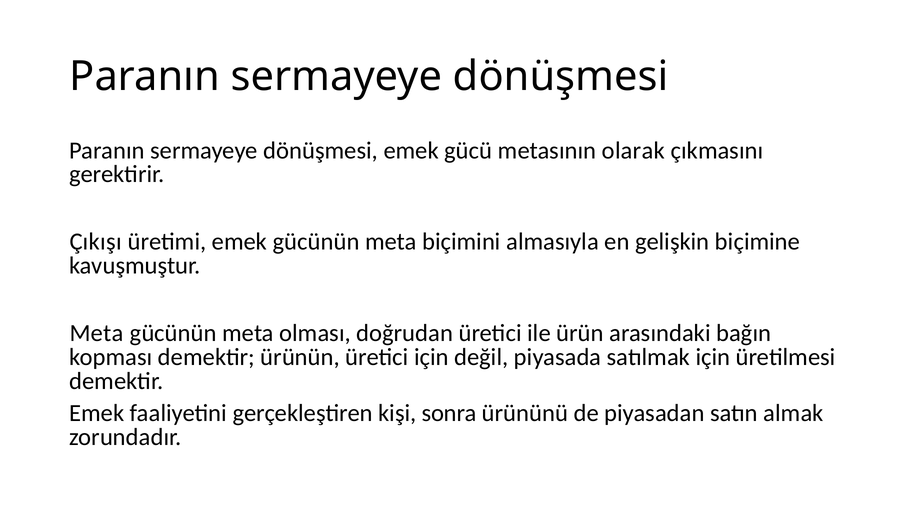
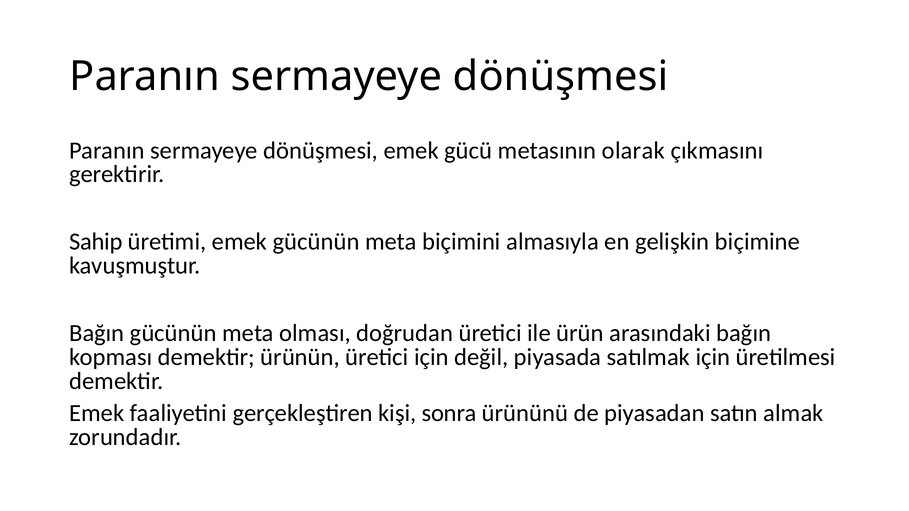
Çıkışı: Çıkışı -> Sahip (96, 242)
Meta: Meta -> Bağın (97, 333)
